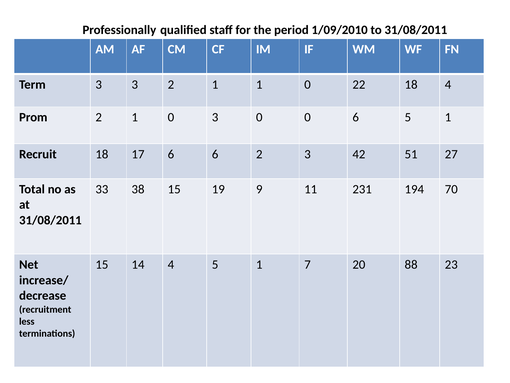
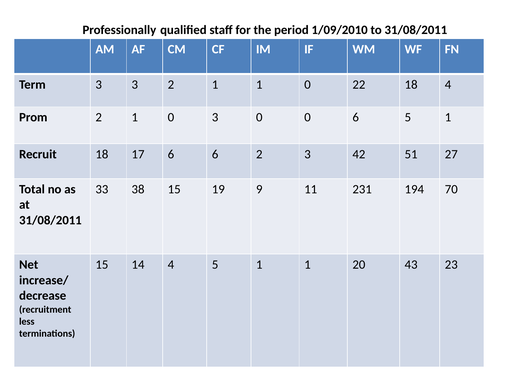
5 1 7: 7 -> 1 (307, 264)
88: 88 -> 43 (411, 264)
